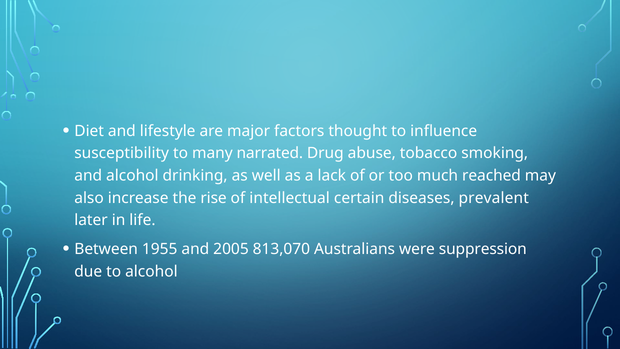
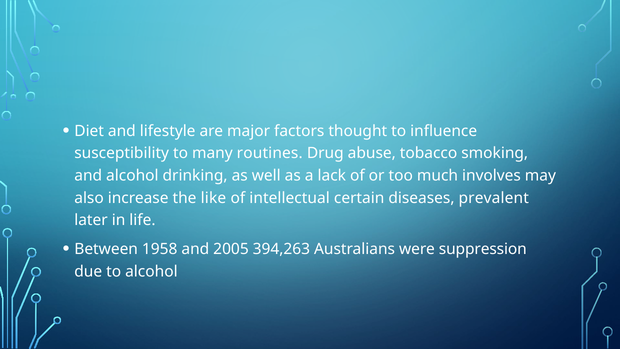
narrated: narrated -> routines (270, 153)
reached: reached -> involves (491, 175)
rise: rise -> like (213, 198)
1955: 1955 -> 1958 (160, 249)
813,070: 813,070 -> 394,263 (281, 249)
